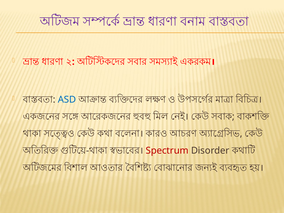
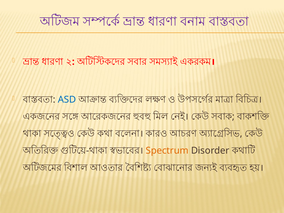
Spectrum colour: red -> orange (167, 151)
